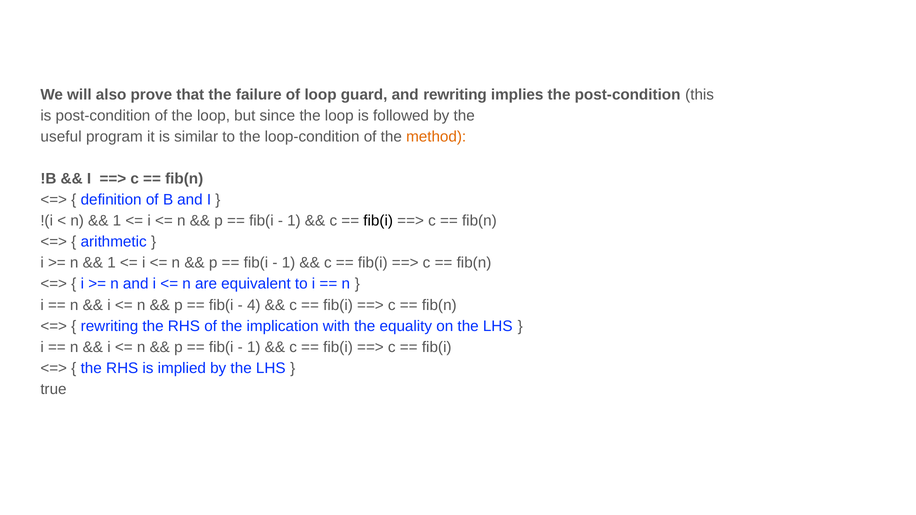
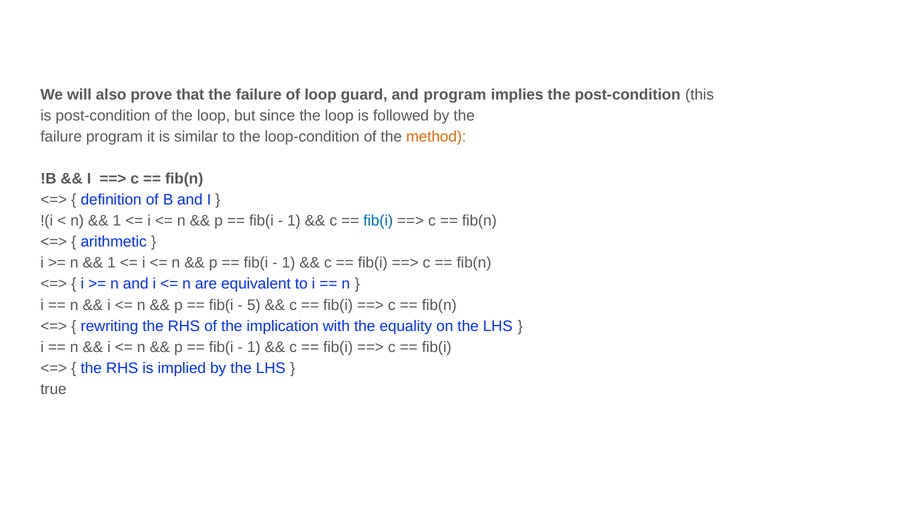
and rewriting: rewriting -> program (455, 95)
useful: useful -> failure (61, 137)
fib(i colour: black -> blue (378, 221)
4: 4 -> 5 (254, 305)
